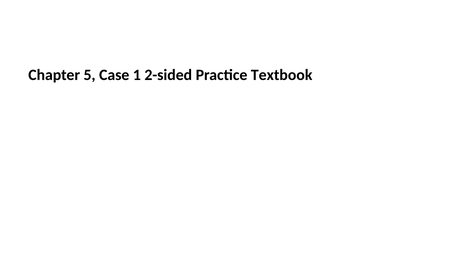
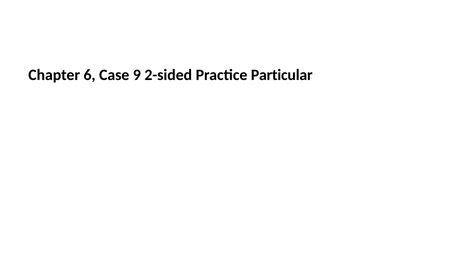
5: 5 -> 6 (90, 75)
1: 1 -> 9 (137, 75)
Textbook: Textbook -> Particular (282, 75)
